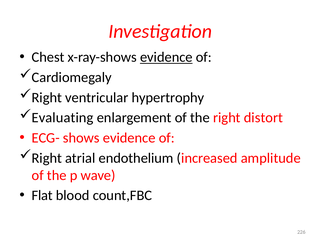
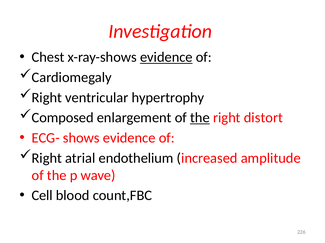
Evaluating: Evaluating -> Composed (63, 118)
the underline: none -> present (200, 118)
Flat: Flat -> Cell (42, 196)
